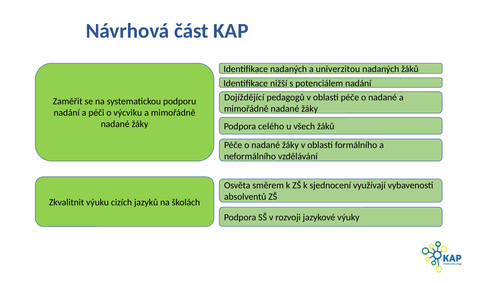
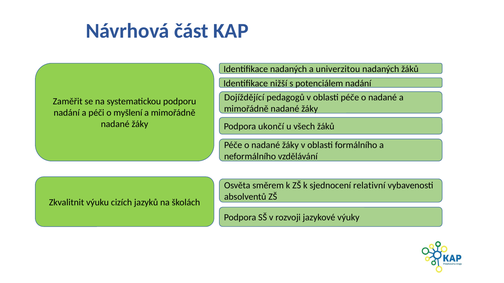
výcviku: výcviku -> myšlení (128, 113)
celého: celého -> ukončí (271, 127)
využívají: využívají -> relativní (369, 186)
